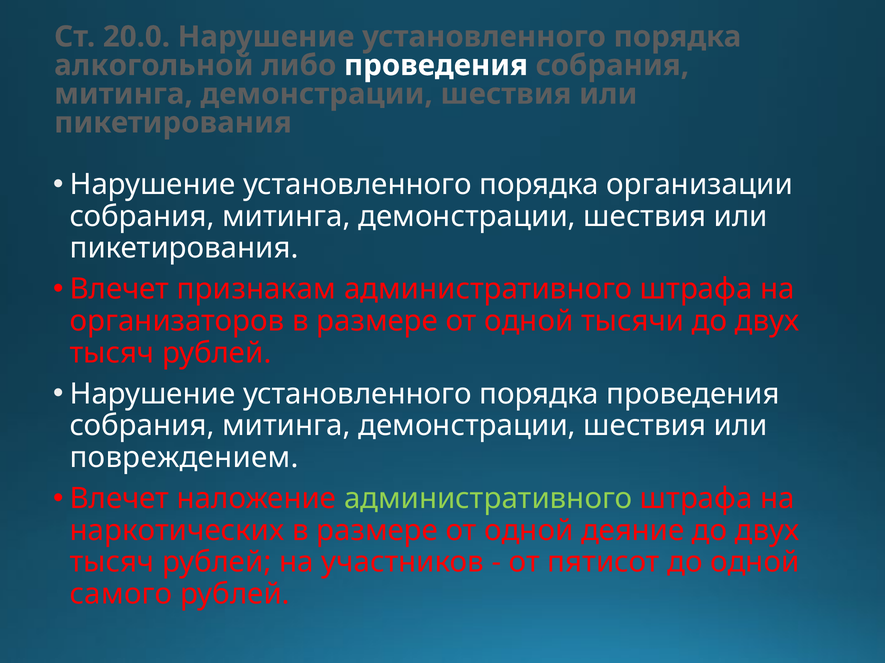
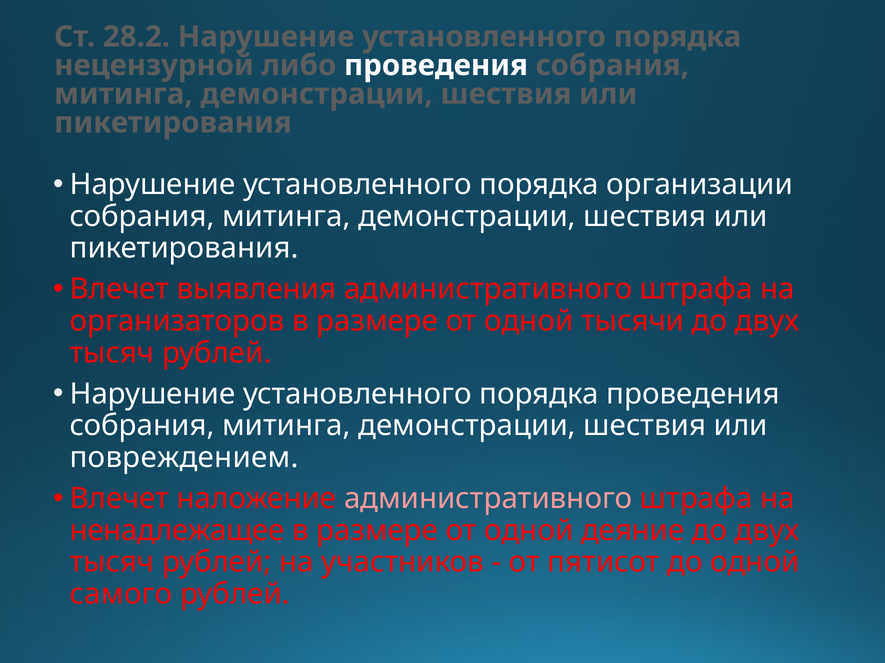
20.0: 20.0 -> 28.2 (136, 37)
алкогольной: алкогольной -> нецензурной (154, 65)
признакам: признакам -> выявления (257, 290)
административного colour: light green -> pink (488, 499)
наркотических: наркотических -> ненадлежащее (177, 531)
